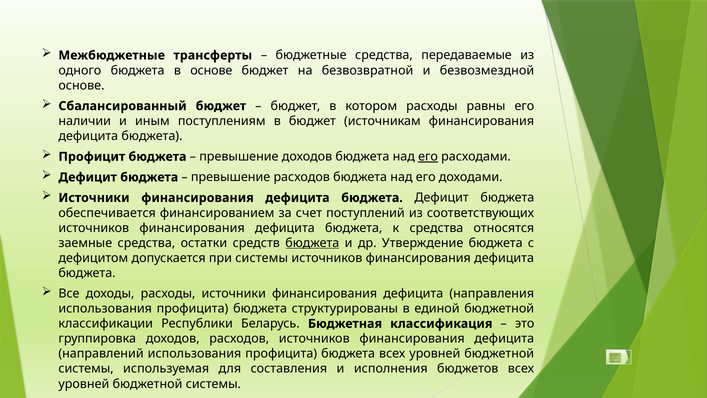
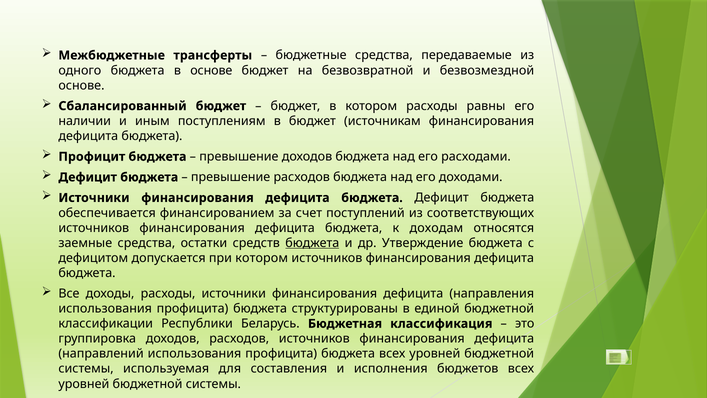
его underline: present -> none (428, 157)
к средства: средства -> доходам (436, 228)
при системы: системы -> котором (262, 258)
